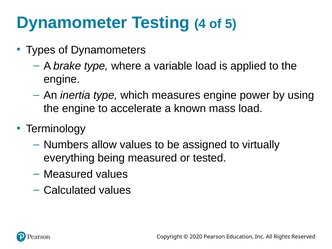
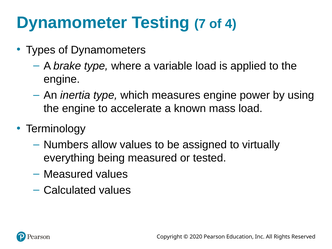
4: 4 -> 7 (200, 24)
5: 5 -> 4 (231, 24)
